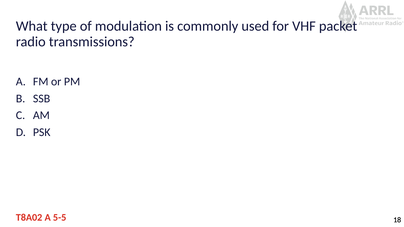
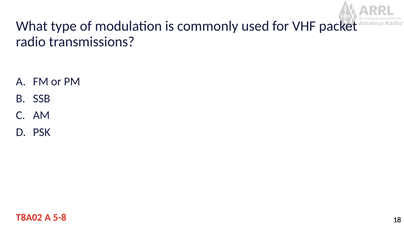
5-5: 5-5 -> 5-8 (60, 218)
